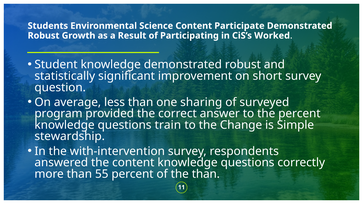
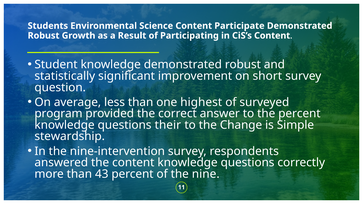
CiS’s Worked: Worked -> Content (272, 36)
sharing: sharing -> highest (201, 102)
train: train -> their (168, 125)
with-intervention: with-intervention -> nine-intervention (117, 151)
55: 55 -> 43 (102, 174)
the than: than -> nine (206, 174)
